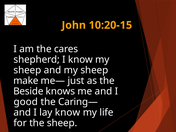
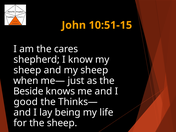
10:20-15: 10:20-15 -> 10:51-15 (110, 25)
make: make -> when (26, 81)
Caring—: Caring— -> Thinks— (78, 102)
lay know: know -> being (68, 112)
